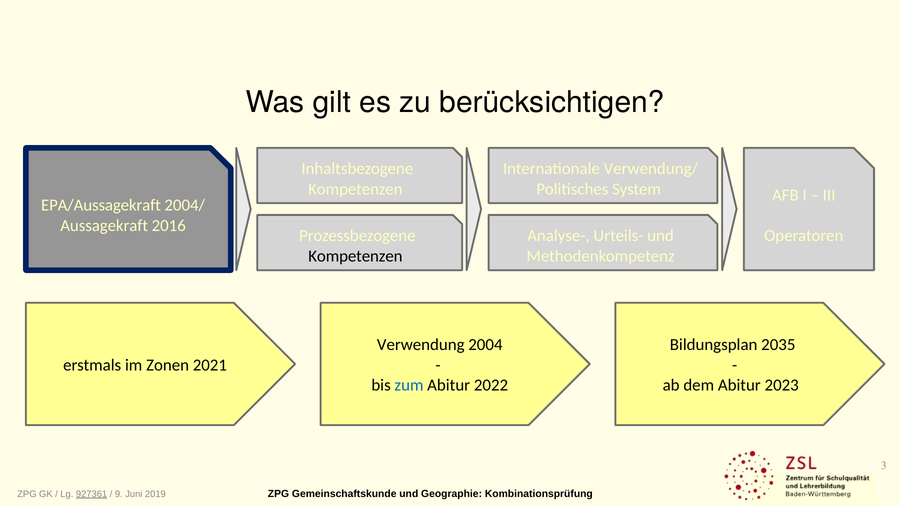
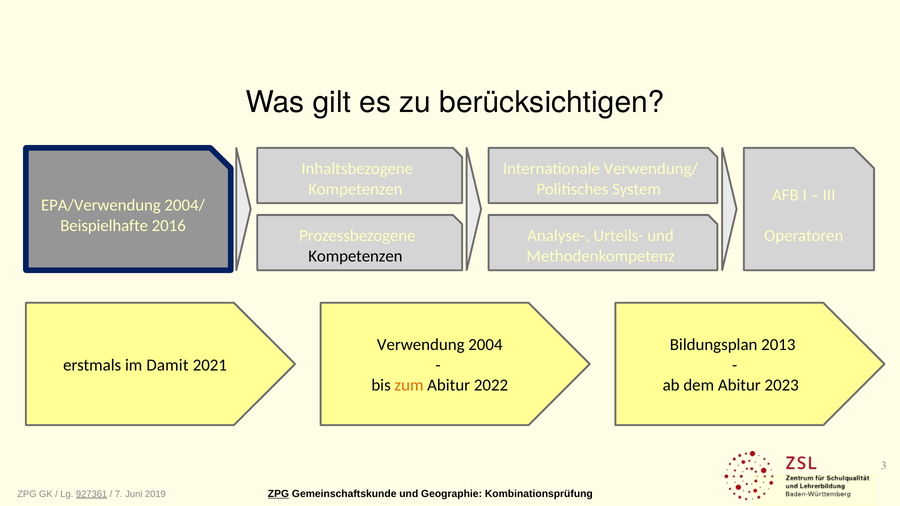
EPA/Aussagekraft: EPA/Aussagekraft -> EPA/Verwendung (101, 205)
Aussagekraft: Aussagekraft -> Beispielhafte (104, 226)
2035: 2035 -> 2013 (778, 345)
Zonen: Zonen -> Damit (167, 365)
zum colour: blue -> orange (409, 386)
ZPG underline: none -> present (278, 494)
9: 9 -> 7 (119, 494)
